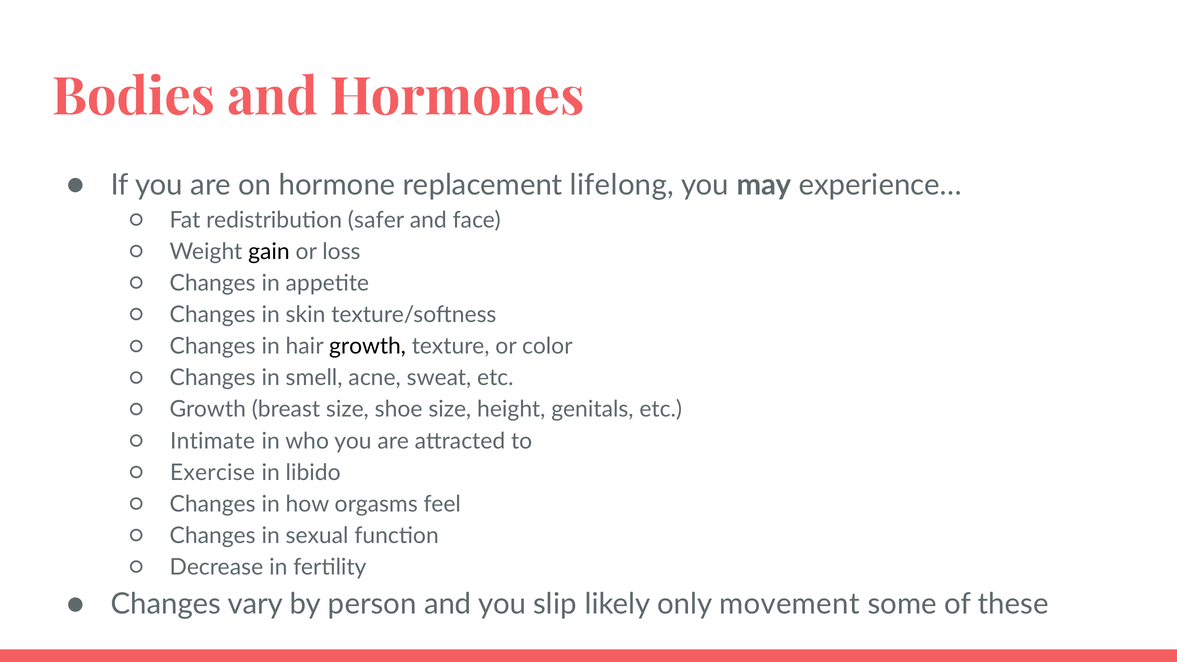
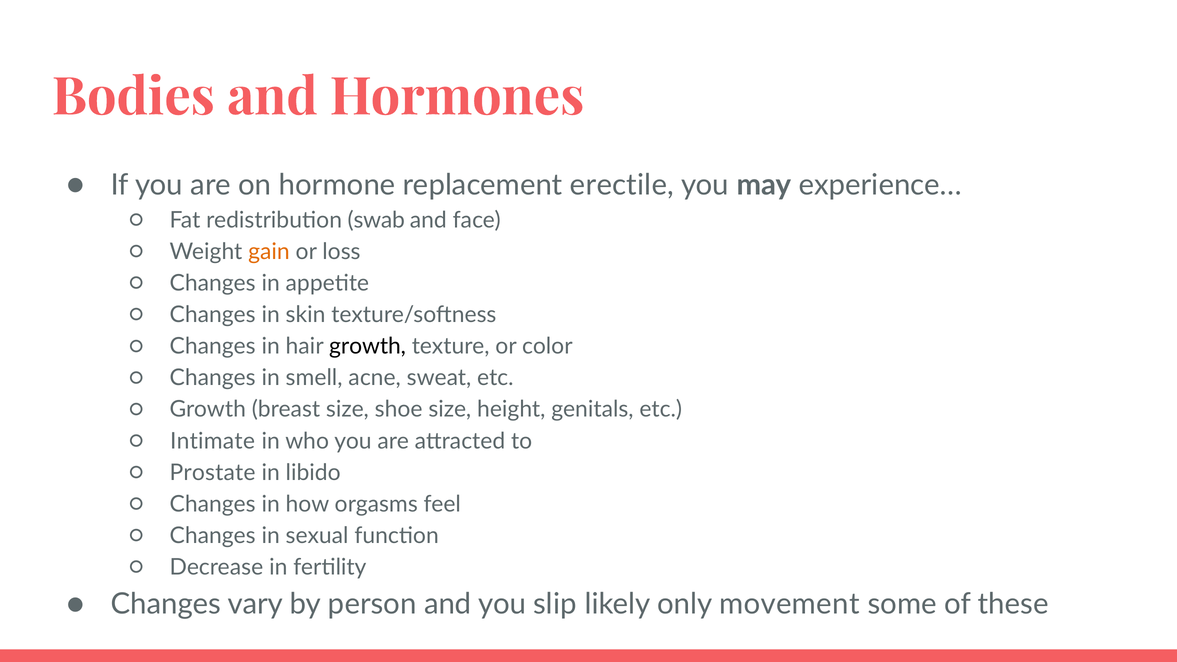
lifelong: lifelong -> erectile (622, 185)
safer: safer -> swab (376, 220)
gain colour: black -> orange (269, 252)
Exercise: Exercise -> Prostate (213, 473)
